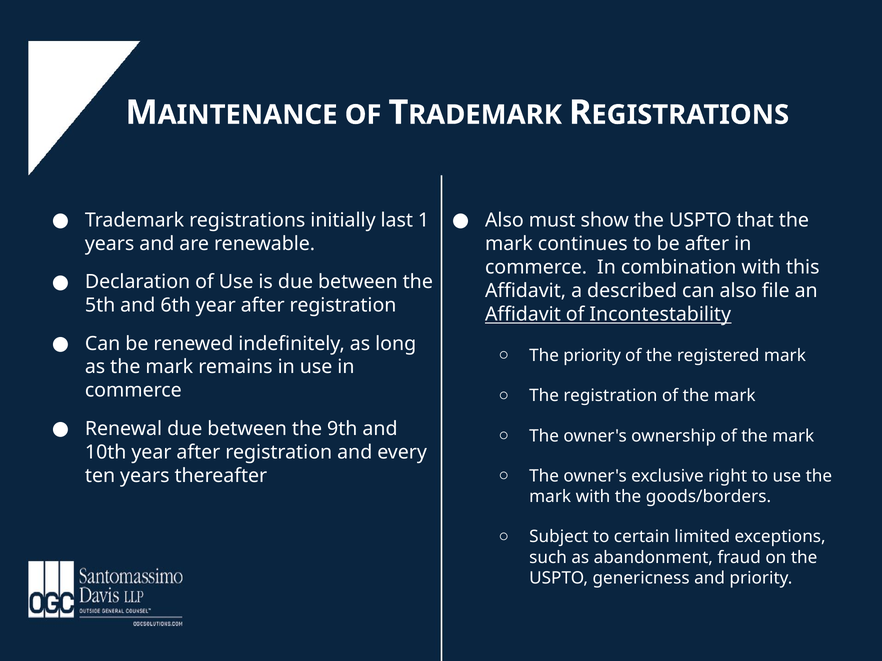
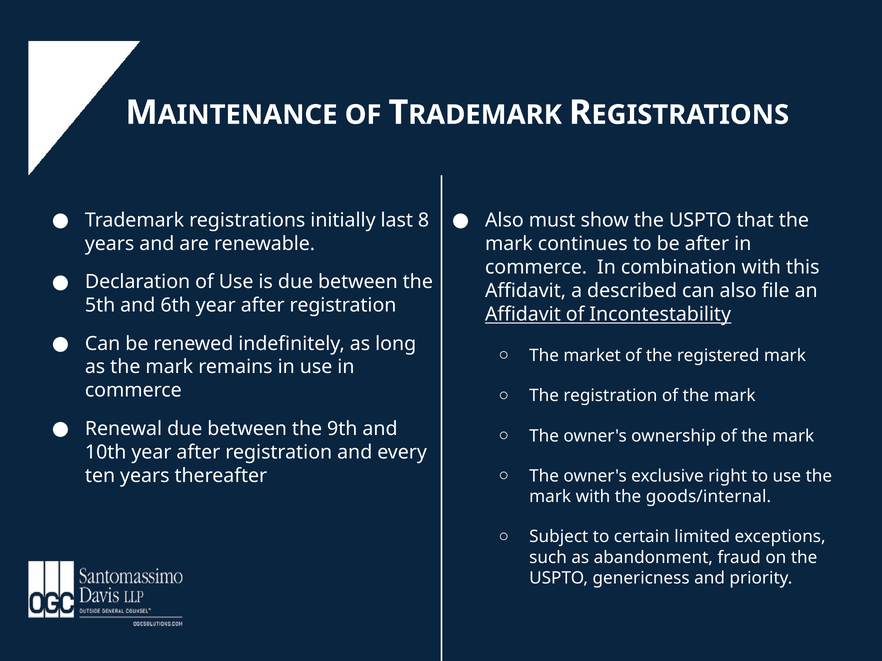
1: 1 -> 8 (424, 220)
The priority: priority -> market (592, 356)
goods/borders: goods/borders -> goods/internal (708, 497)
